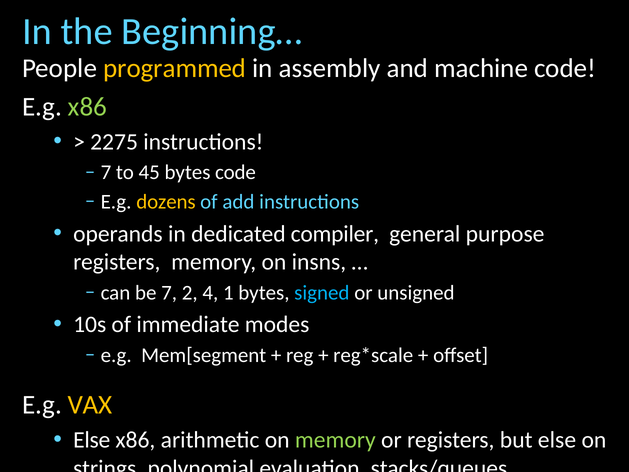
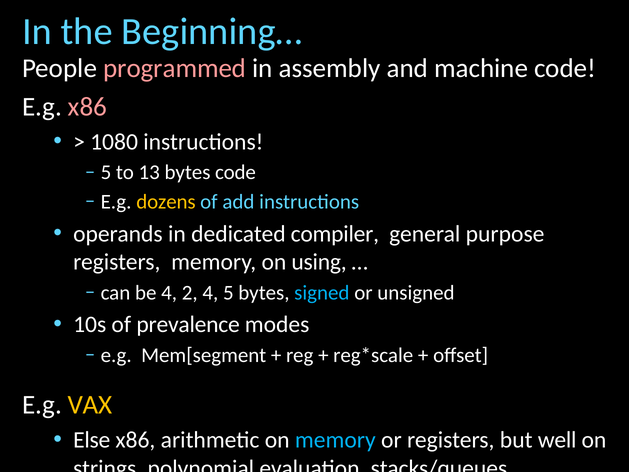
programmed colour: yellow -> pink (175, 68)
x86 colour: light green -> pink (87, 107)
2275: 2275 -> 1080 (114, 142)
7: 7 -> 5 (106, 172)
45: 45 -> 13 (149, 172)
insns: insns -> using (319, 262)
be 7: 7 -> 4 (169, 293)
4 1: 1 -> 5 (228, 293)
immediate: immediate -> prevalence (188, 324)
memory colour: light green -> light blue (335, 440)
but else: else -> well (557, 440)
